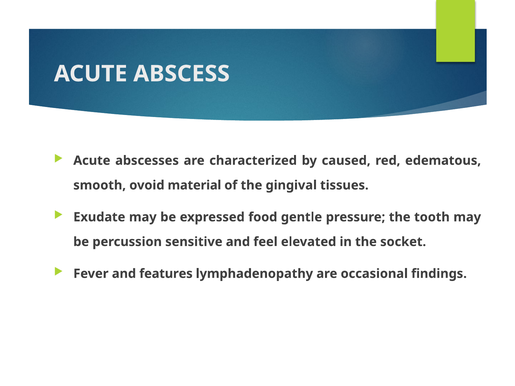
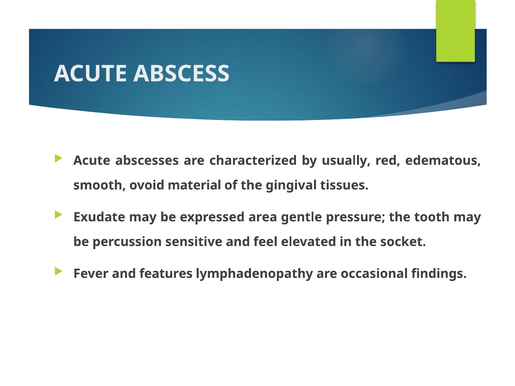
caused: caused -> usually (346, 161)
food: food -> area (263, 217)
